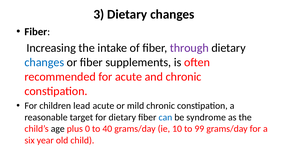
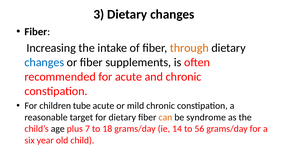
through colour: purple -> orange (189, 48)
lead: lead -> tube (82, 106)
can colour: blue -> orange (165, 117)
0: 0 -> 7 (87, 129)
40: 40 -> 18 (107, 129)
10: 10 -> 14 (177, 129)
99: 99 -> 56 (199, 129)
